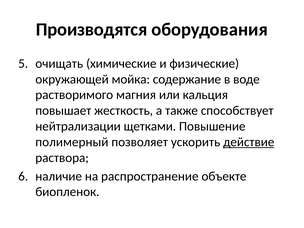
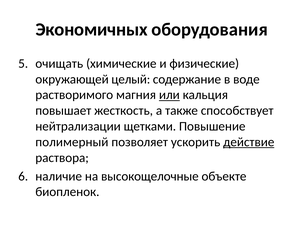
Производятся: Производятся -> Экономичных (92, 29)
мойка: мойка -> целый (131, 79)
или underline: none -> present (169, 95)
распространение: распространение -> высокощелочные (150, 176)
